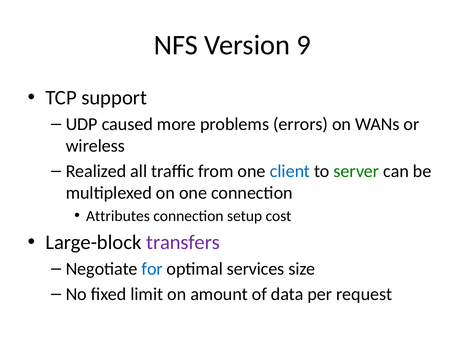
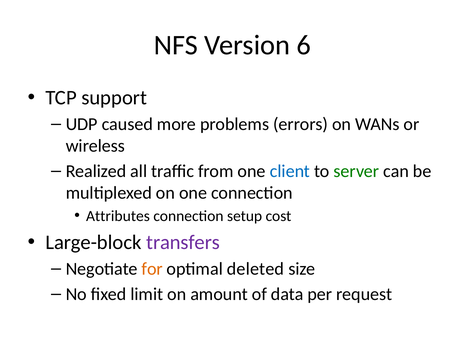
9: 9 -> 6 (304, 45)
for colour: blue -> orange (152, 269)
services: services -> deleted (256, 269)
